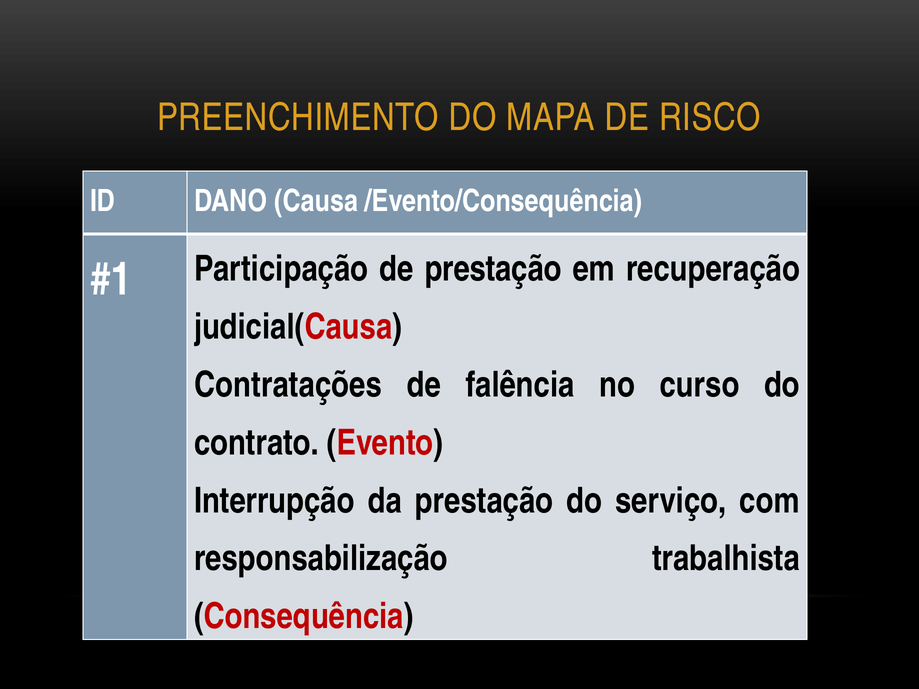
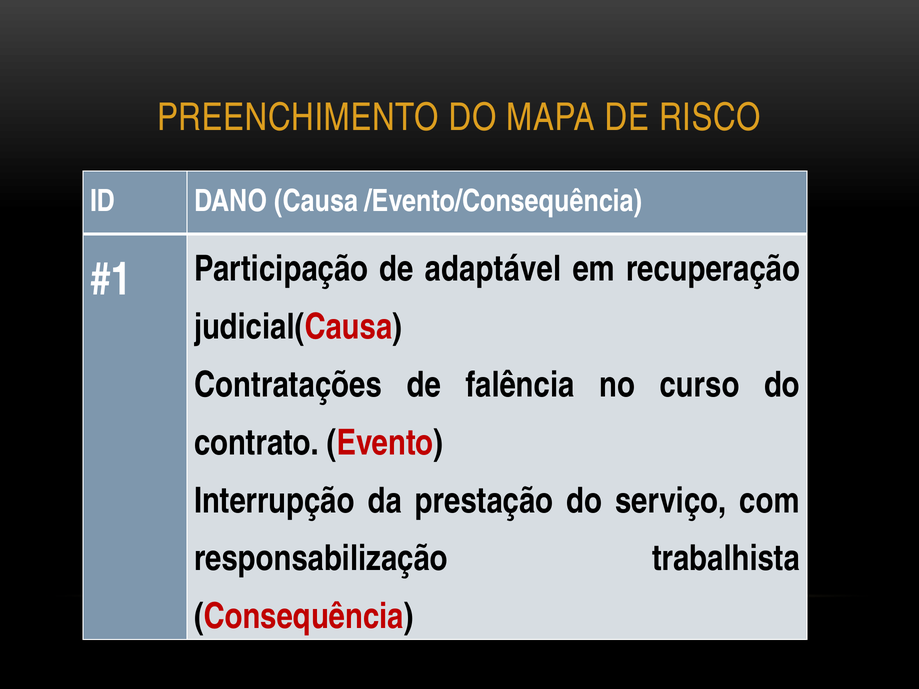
de prestação: prestação -> adaptável (493, 269)
